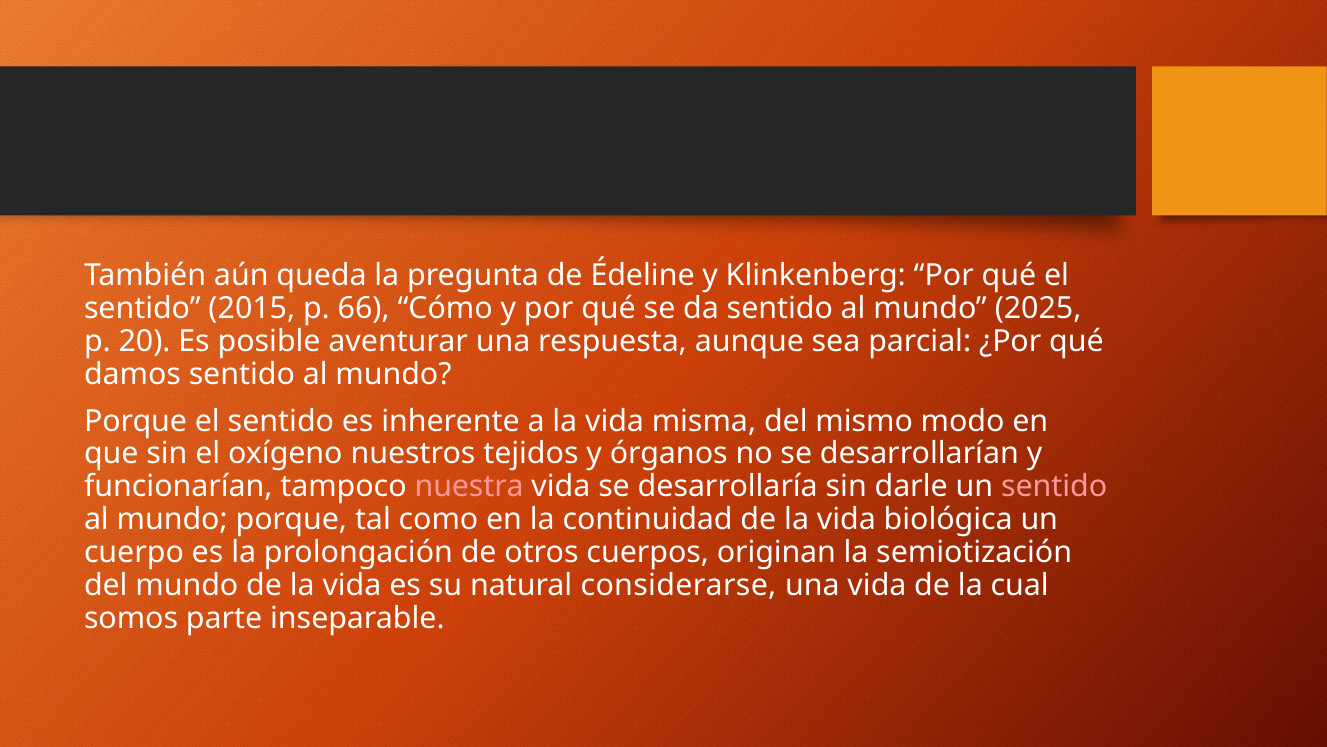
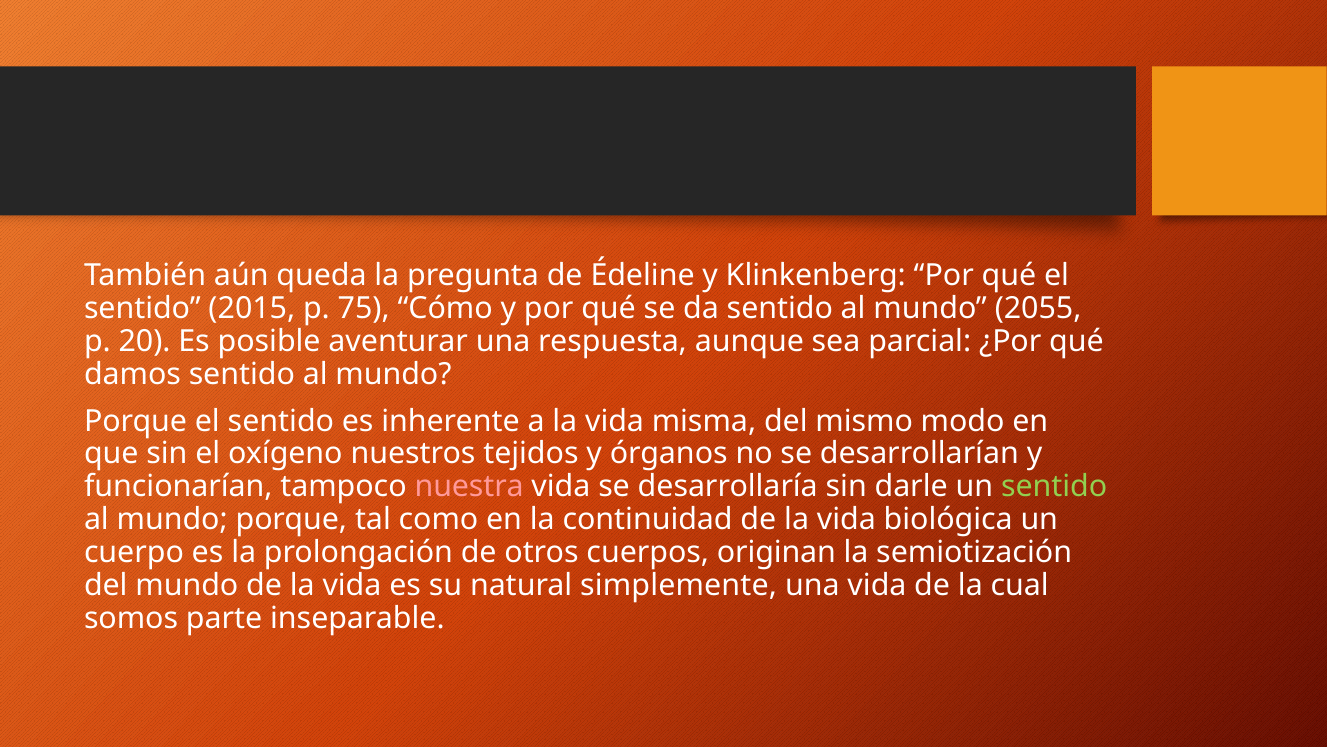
66: 66 -> 75 (364, 308)
2025: 2025 -> 2055 (1038, 308)
sentido colour: pink -> light green (1054, 486)
considerarse: considerarse -> simplemente (679, 585)
